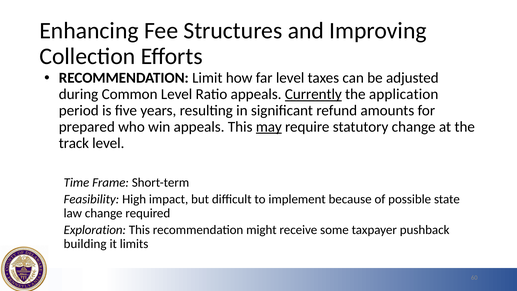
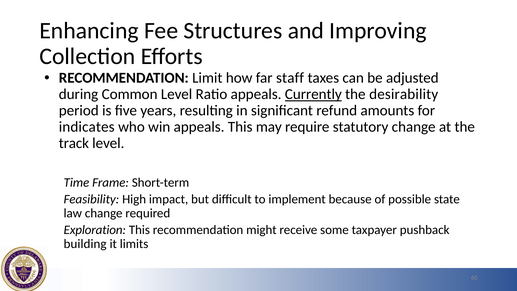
far level: level -> staff (290, 78)
application: application -> desirability (404, 94)
prepared: prepared -> indicates (87, 127)
may underline: present -> none (269, 127)
